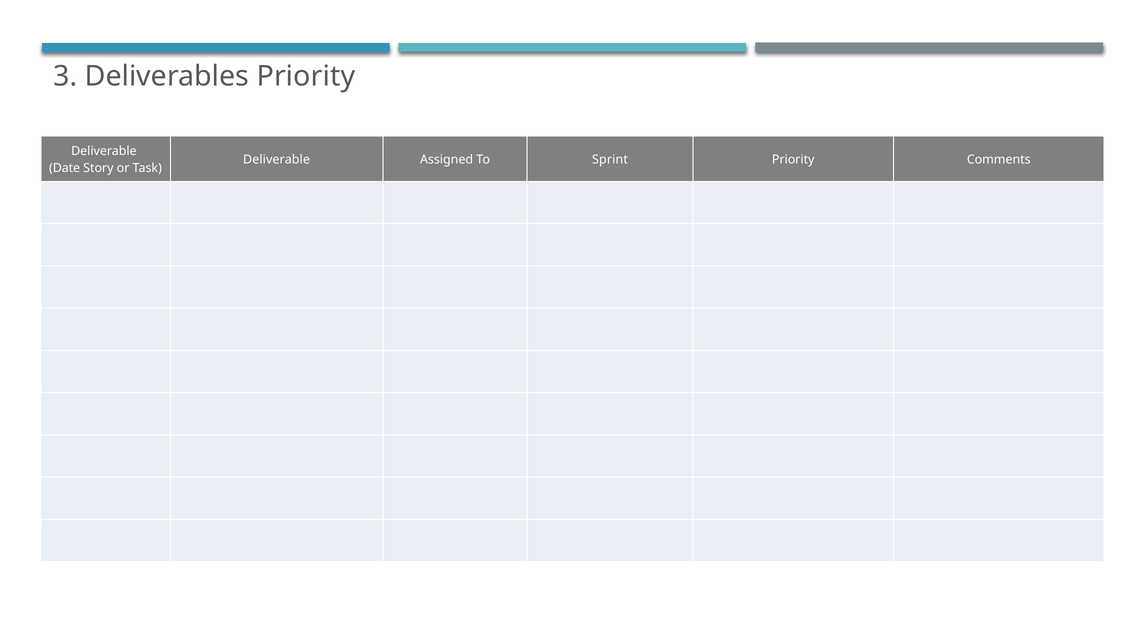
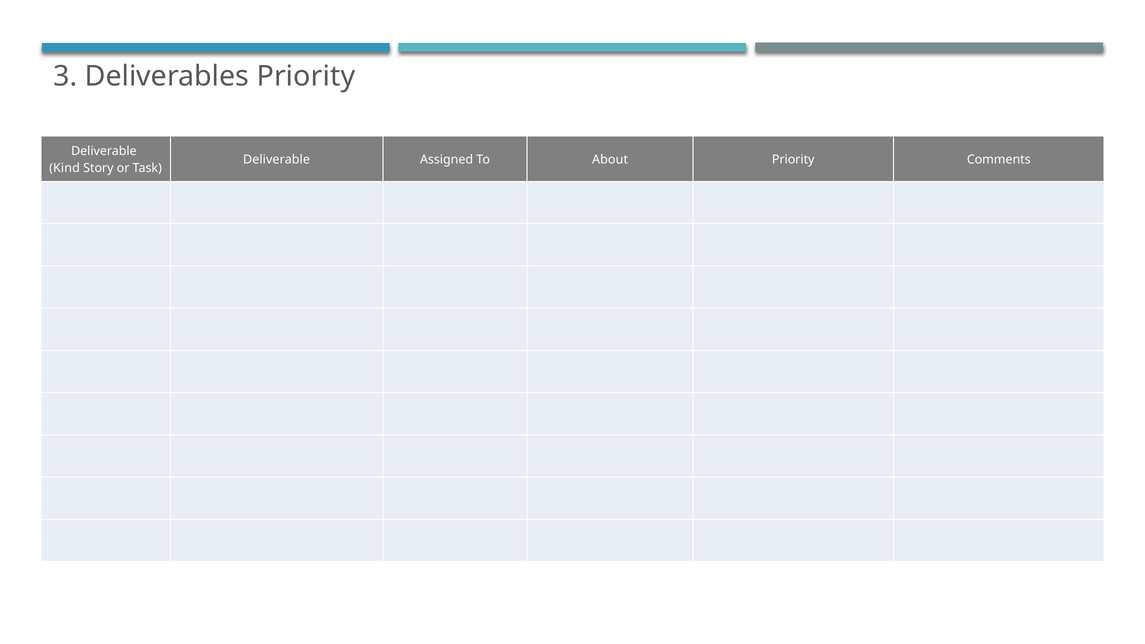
Sprint: Sprint -> About (610, 160)
Date: Date -> Kind (65, 168)
